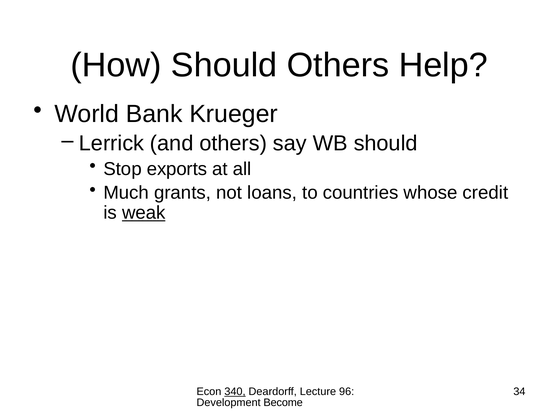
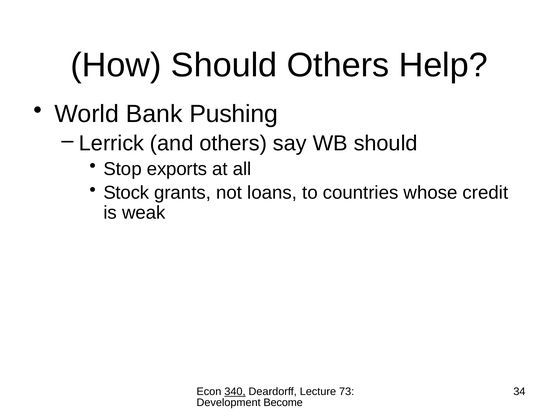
Krueger: Krueger -> Pushing (234, 114)
Much: Much -> Stock (126, 193)
weak underline: present -> none (144, 213)
96: 96 -> 73 (347, 392)
